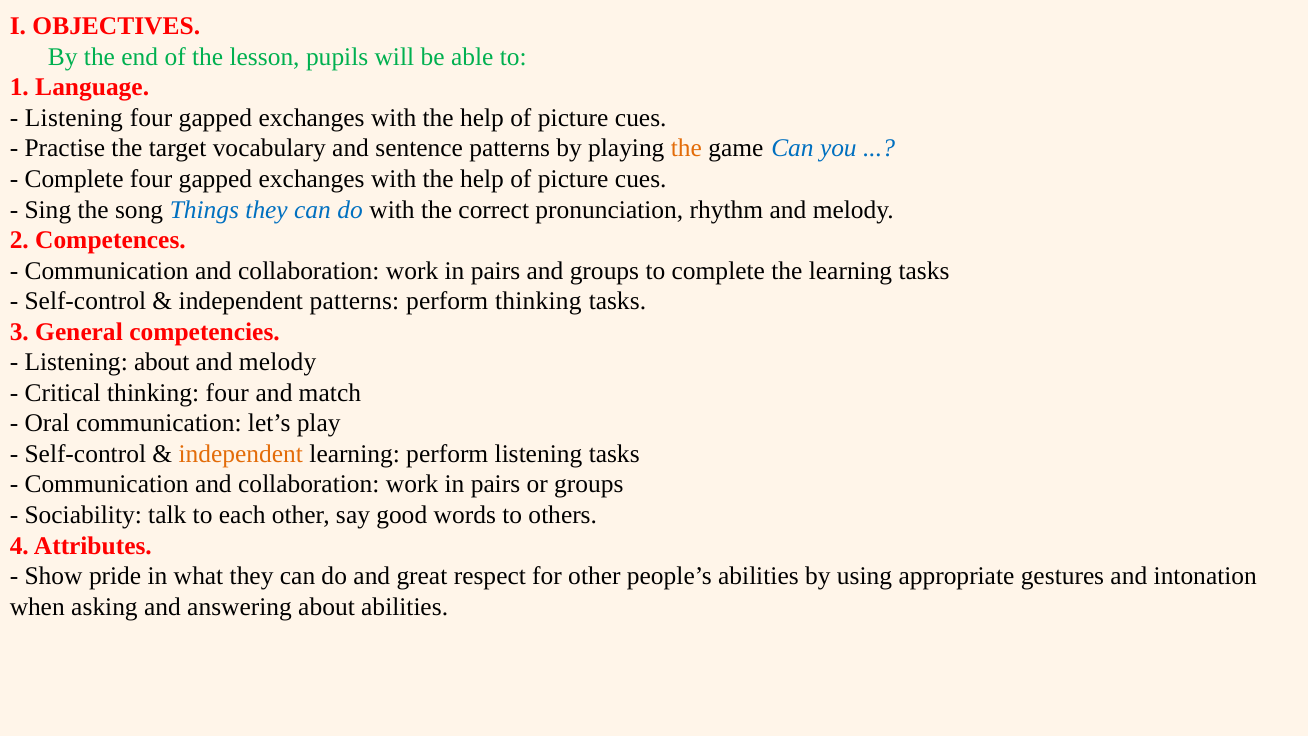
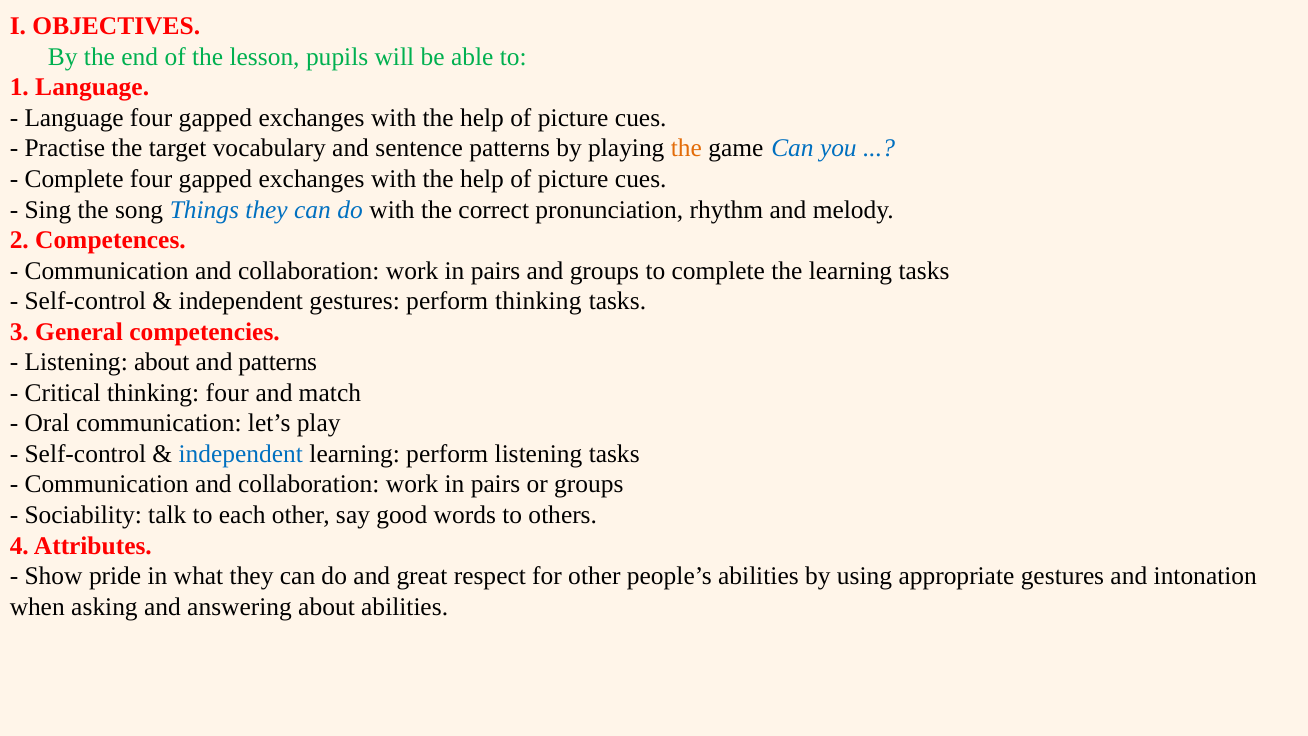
Listening: Listening -> Language (74, 118)
independent patterns: patterns -> gestures (355, 301)
melody: melody -> patterns (278, 362)
independent colour: orange -> blue (241, 454)
